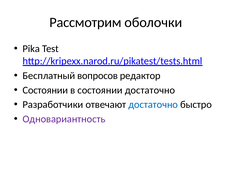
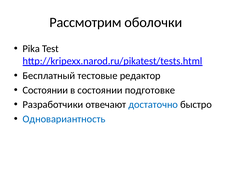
вопросов: вопросов -> тестовые (97, 76)
состоянии достаточно: достаточно -> подготовке (150, 90)
Одновариантность colour: purple -> blue (64, 119)
